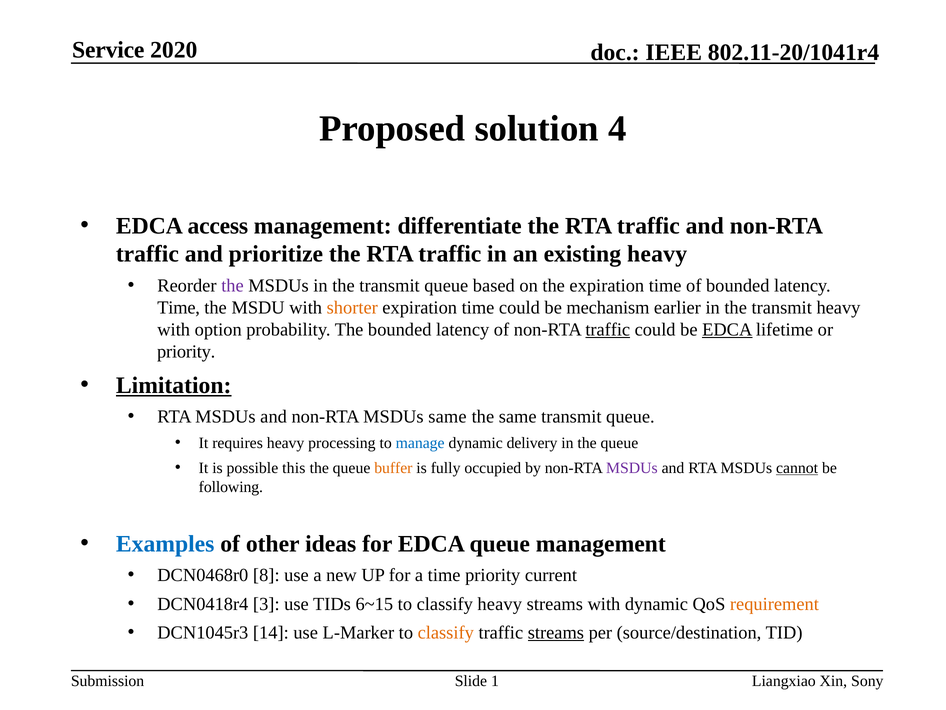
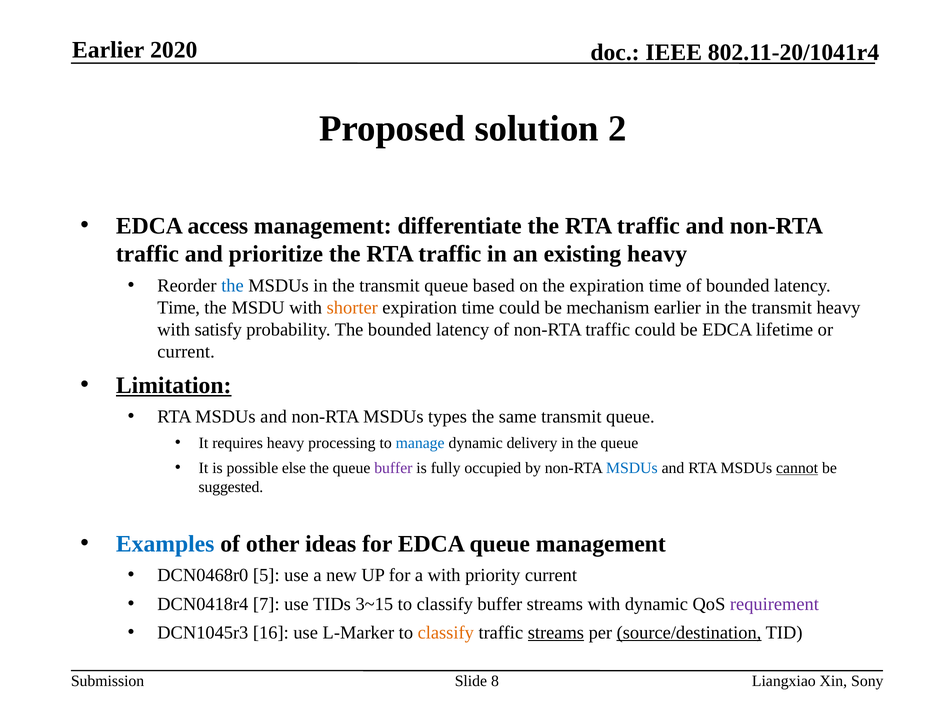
Service: Service -> Earlier (108, 50)
4: 4 -> 2 (617, 129)
the colour: purple -> blue (232, 285)
option: option -> satisfy (218, 330)
traffic underline: present -> none (608, 330)
EDCA underline: present -> none (727, 330)
priority: priority -> current (186, 352)
MSDUs same: same -> types (448, 417)
this: this -> else (294, 468)
buffer colour: orange -> purple (393, 468)
MSDUs colour: purple -> blue (632, 468)
following: following -> suggested (231, 487)
8: 8 -> 5 (266, 575)
a time: time -> with (444, 575)
3: 3 -> 7 (266, 604)
6~15: 6~15 -> 3~15 (374, 604)
classify heavy: heavy -> buffer (500, 604)
requirement colour: orange -> purple (774, 604)
14: 14 -> 16 (271, 632)
source/destination underline: none -> present (689, 632)
1: 1 -> 8 (495, 680)
